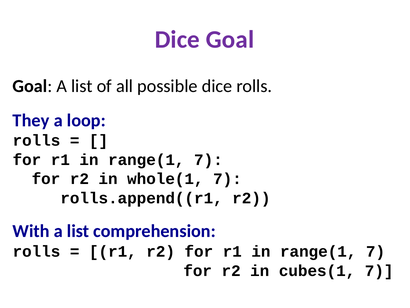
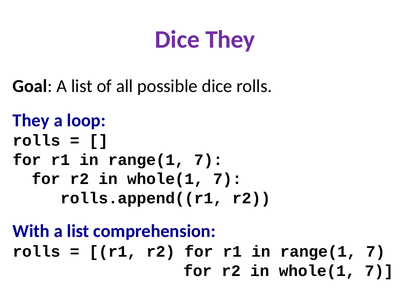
Dice Goal: Goal -> They (230, 40)
cubes(1: cubes(1 -> whole(1 (317, 270)
